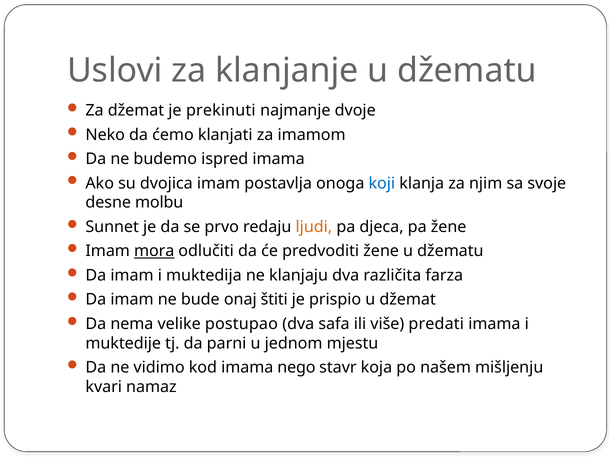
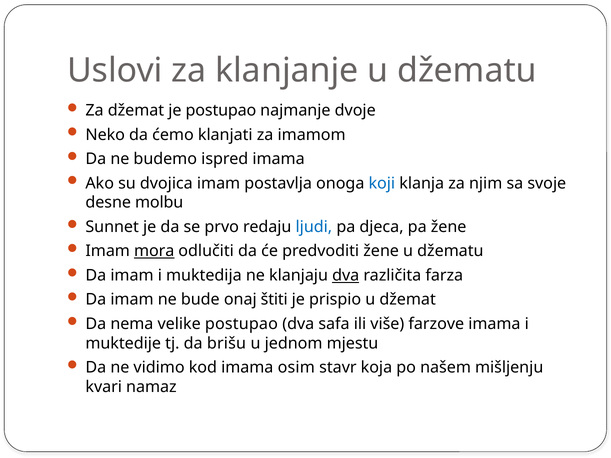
je prekinuti: prekinuti -> postupao (221, 111)
ljudi colour: orange -> blue (314, 227)
dva underline: none -> present (346, 276)
predati: predati -> farzove (436, 324)
parni: parni -> brišu (226, 343)
nego: nego -> osim (296, 368)
